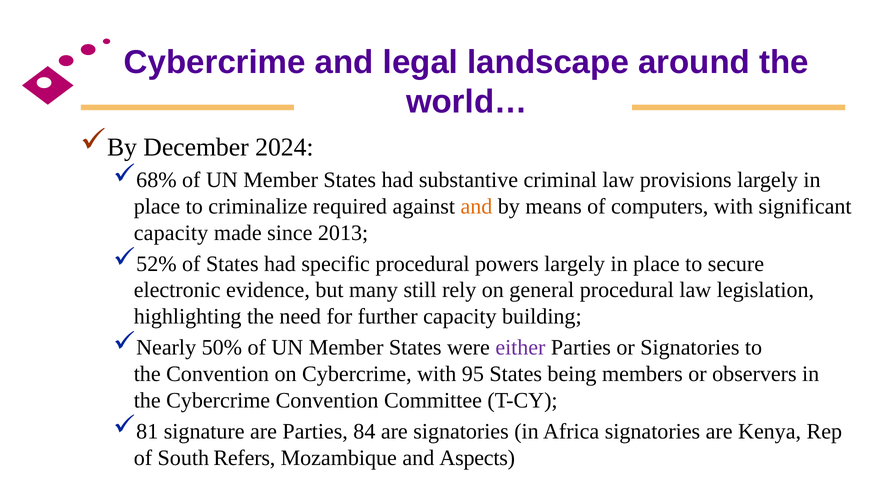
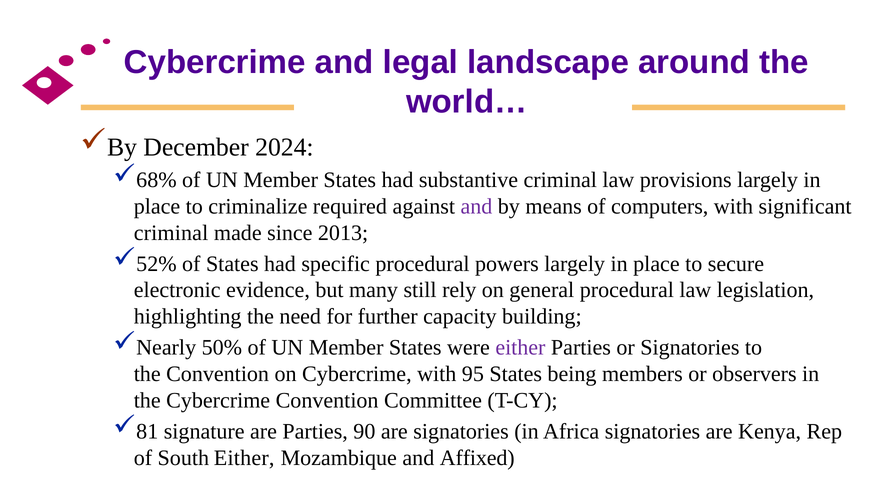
and colour: orange -> purple (476, 207)
capacity: capacity -> criminal (171, 233)
84: 84 -> 90 (364, 431)
South Refers: Refers -> Either (244, 458)
Aspects: Aspects -> Affixed (477, 458)
